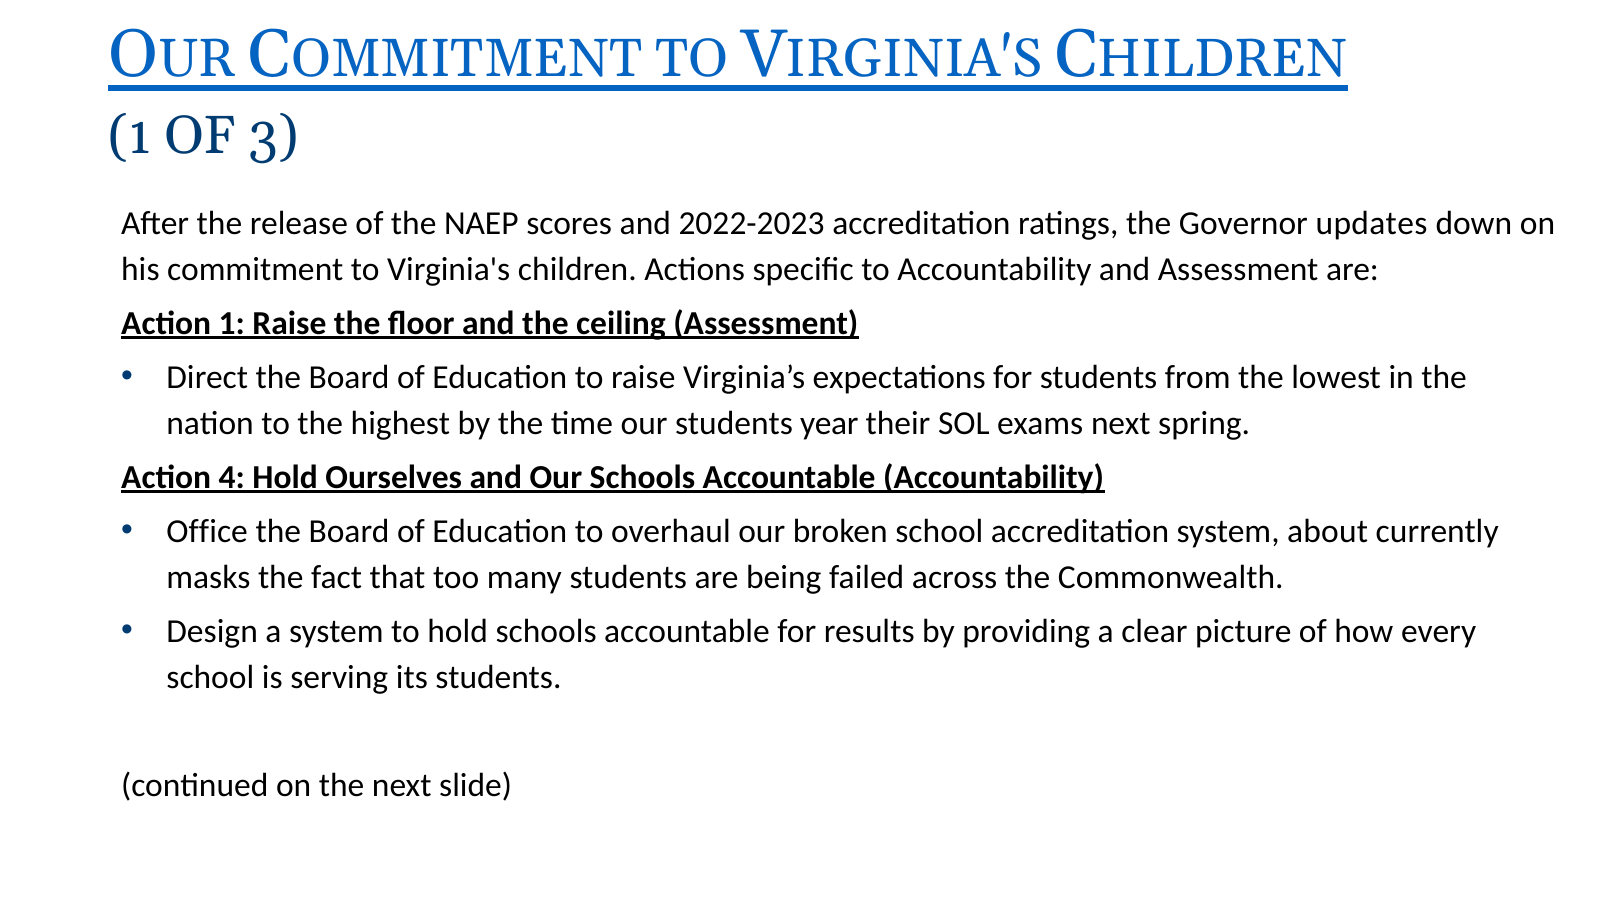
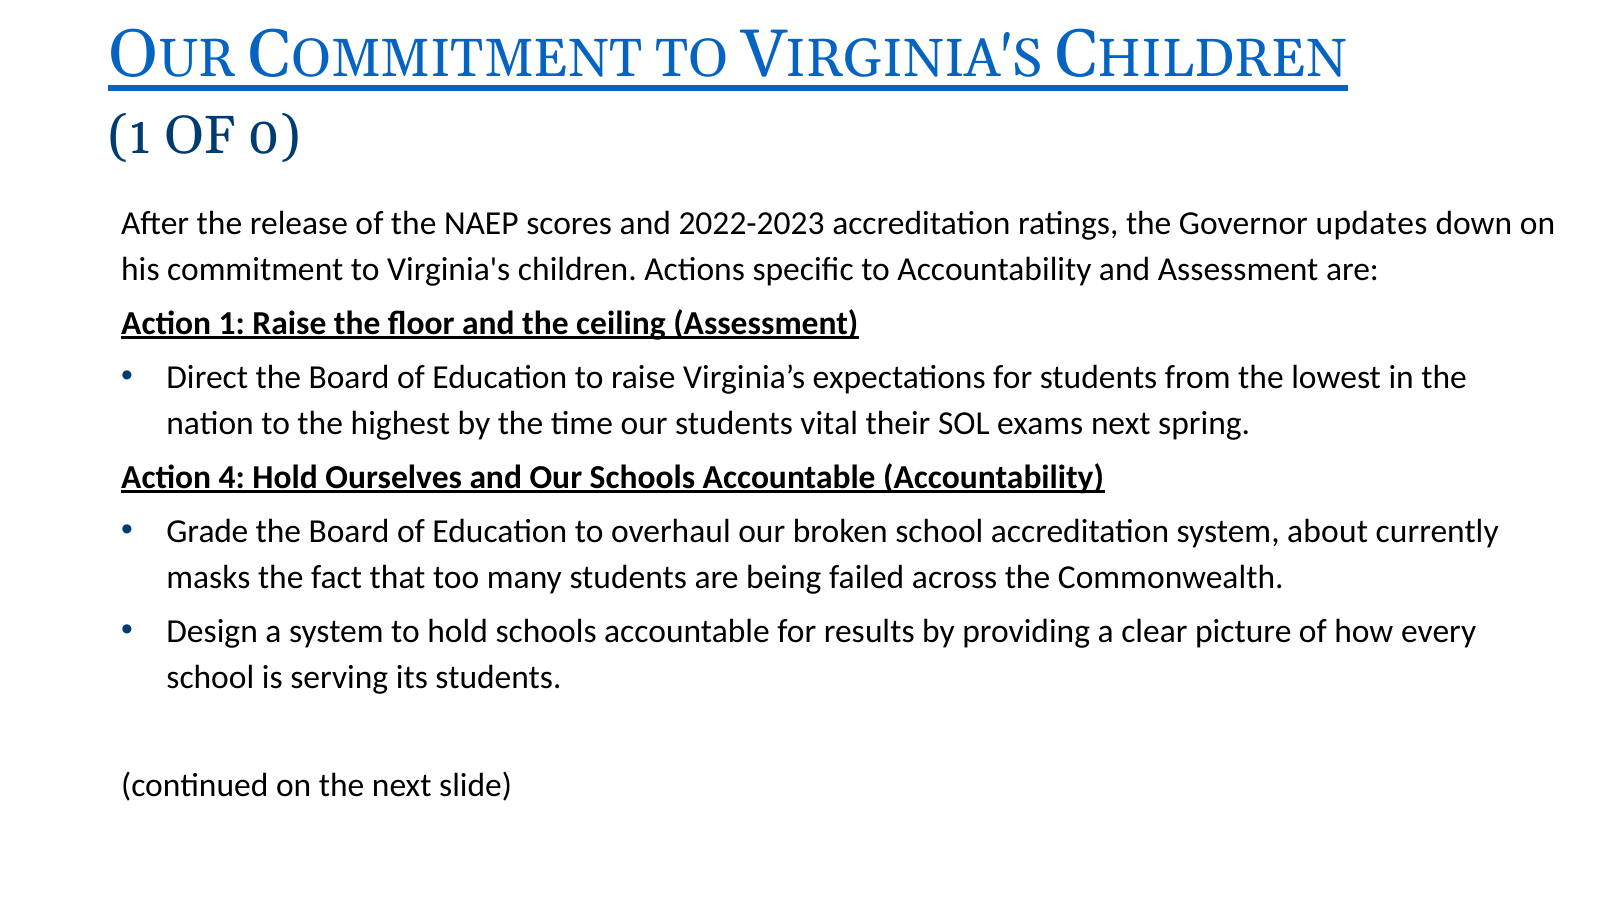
3: 3 -> 0 (274, 136)
year: year -> vital (829, 423)
Office: Office -> Grade (207, 531)
